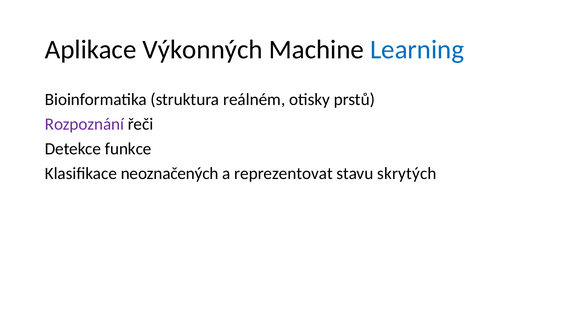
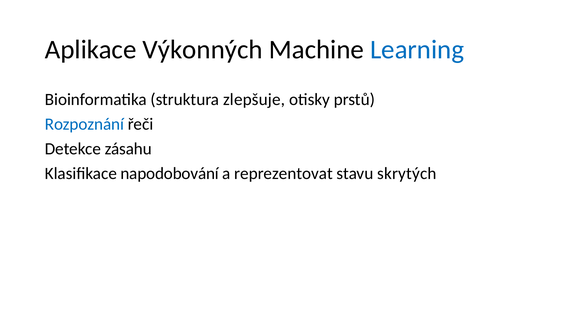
reálném: reálném -> zlepšuje (254, 99)
Rozpoznání colour: purple -> blue (84, 124)
funkce: funkce -> zásahu (128, 149)
neoznačených: neoznačených -> napodobování (170, 173)
